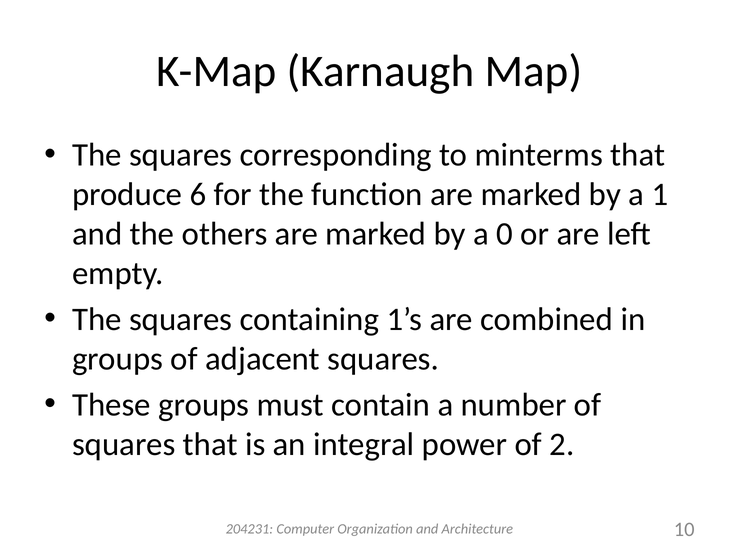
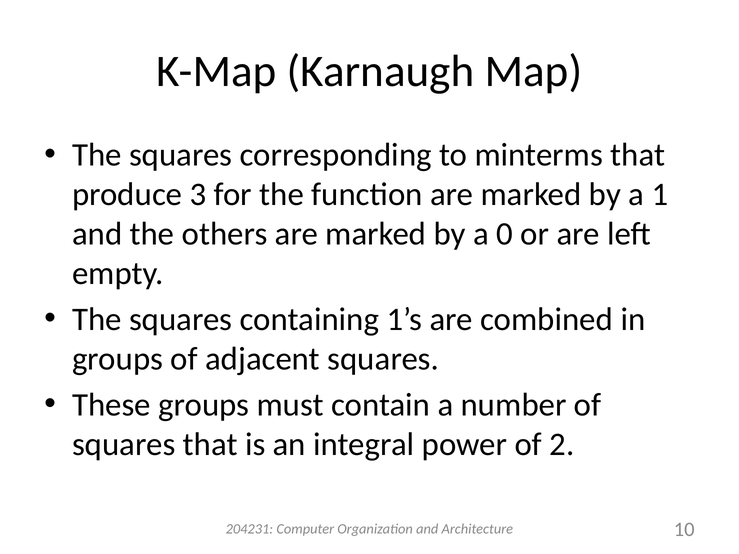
6: 6 -> 3 (198, 195)
